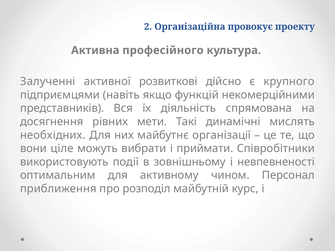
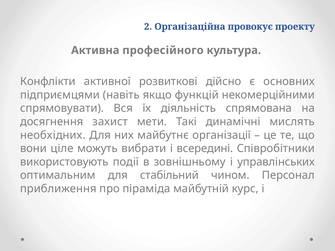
Залученні: Залученні -> Конфлікти (48, 82)
крупного: крупного -> основних (289, 82)
представників: представників -> спрямовувати (62, 108)
рівних: рівних -> захист (110, 122)
приймати: приймати -> всередині (205, 149)
невпевненості: невпевненості -> управлінських (276, 162)
активному: активному -> стабільний (169, 175)
розподіл: розподіл -> піраміда (146, 189)
